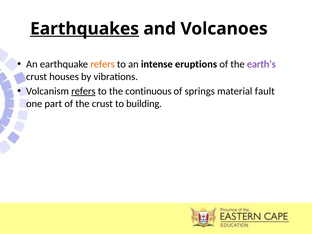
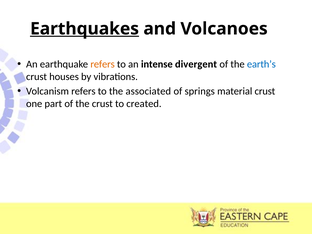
eruptions: eruptions -> divergent (196, 64)
earth’s colour: purple -> blue (261, 64)
refers underline: present -> none (83, 91)
continuous: continuous -> associated (148, 91)
material fault: fault -> crust (265, 91)
building: building -> created (144, 104)
